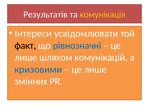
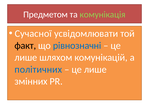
Результатів: Результатів -> Предметом (46, 14)
комунікація colour: yellow -> light green (103, 14)
Інтереси: Інтереси -> Сучасної (33, 33)
кризовими: кризовими -> політичних (38, 69)
